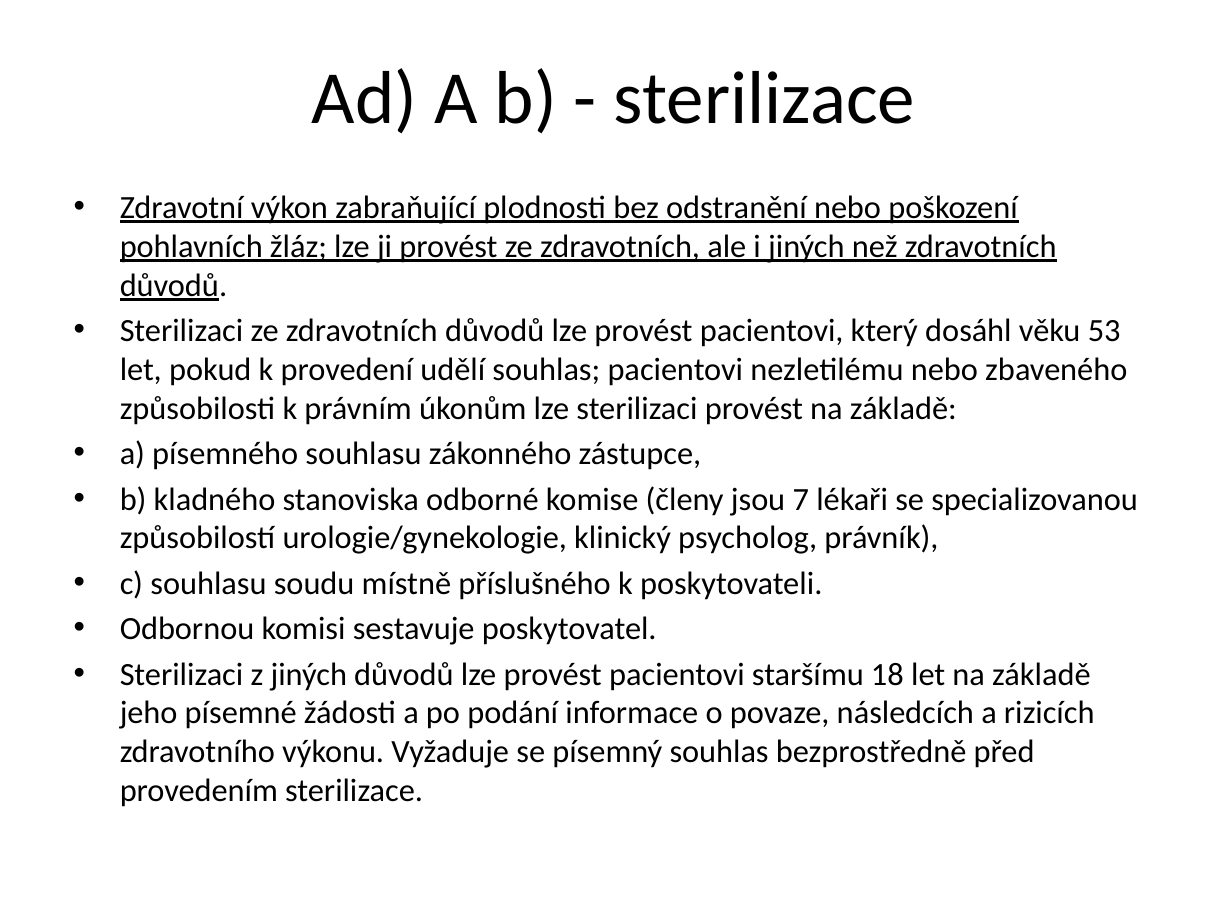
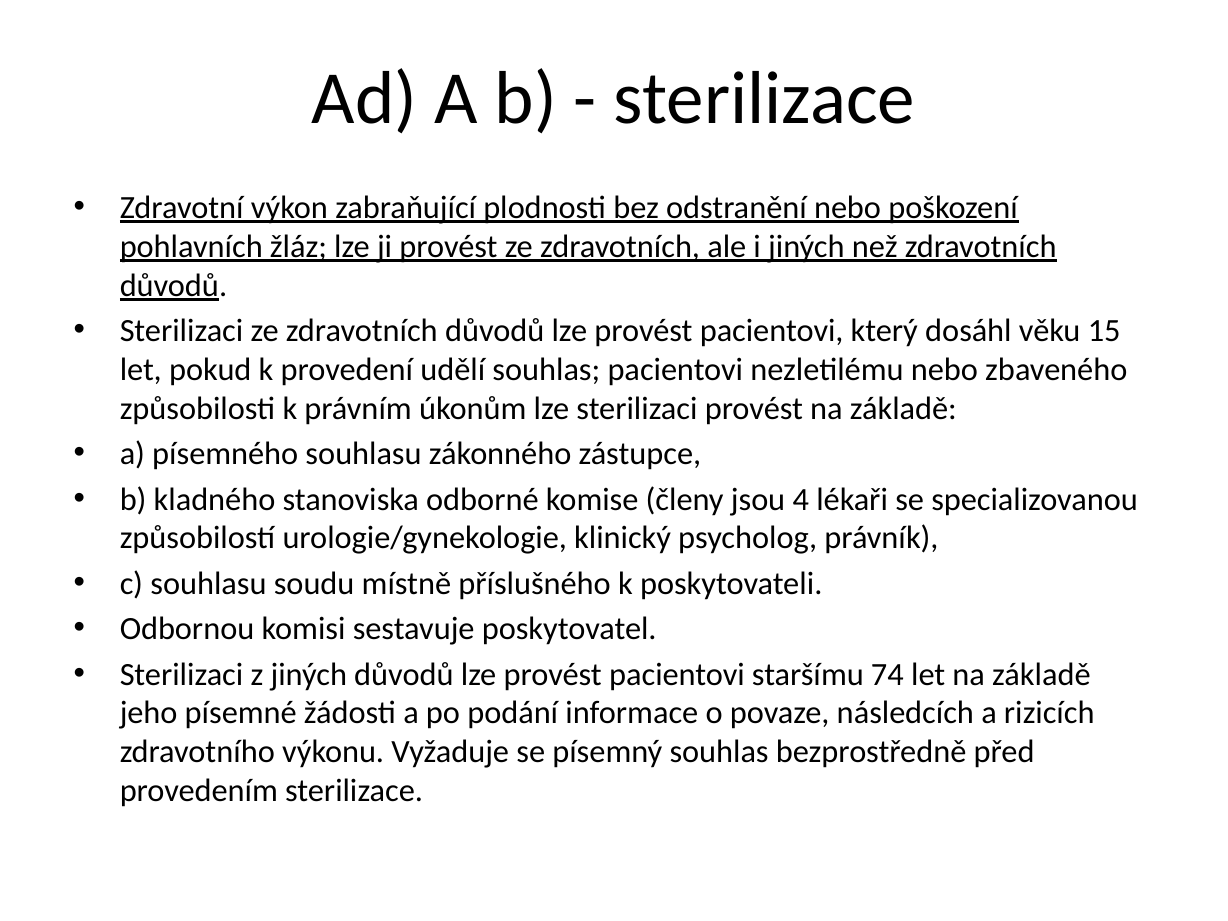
53: 53 -> 15 (1104, 331)
7: 7 -> 4 (801, 499)
18: 18 -> 74 (887, 674)
